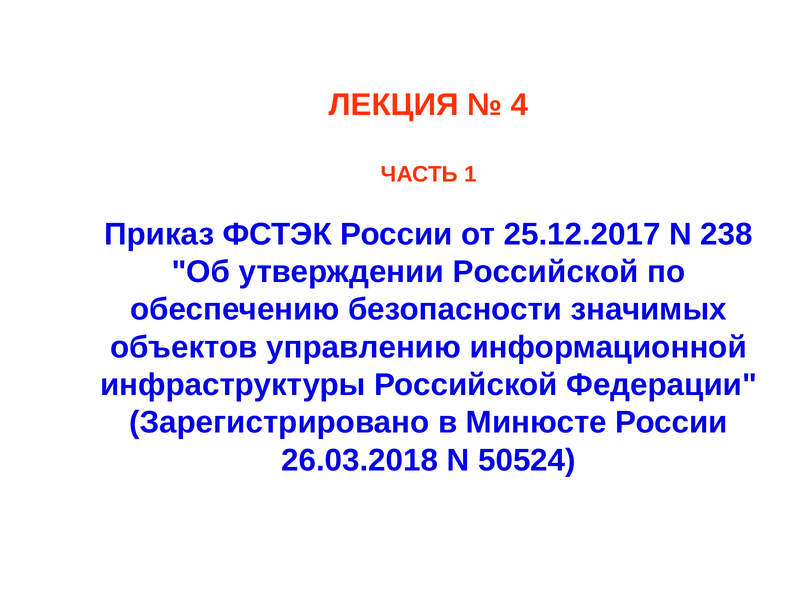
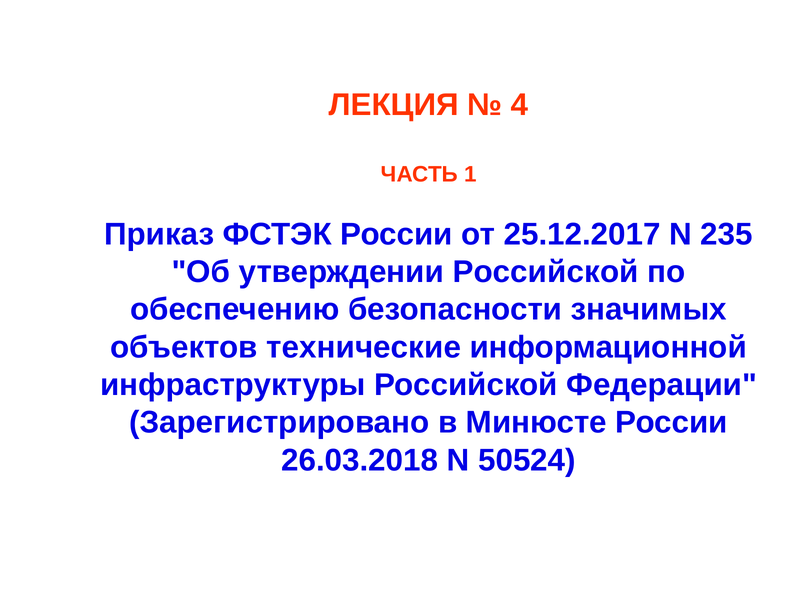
238: 238 -> 235 (727, 234)
управлению: управлению -> технические (364, 347)
